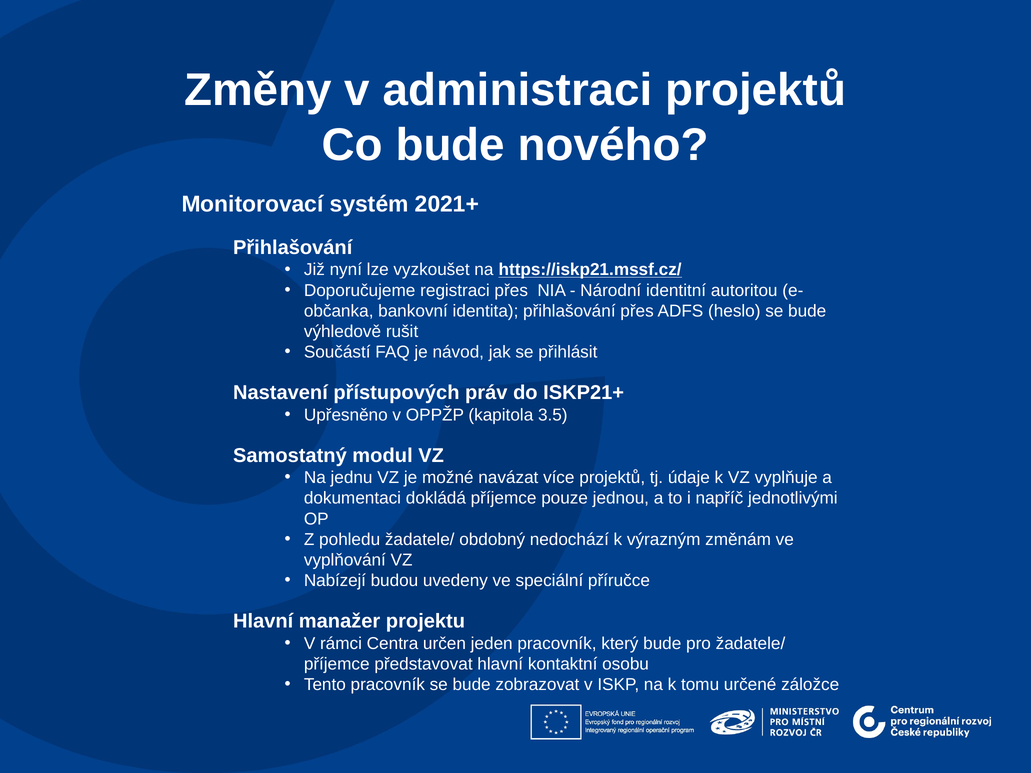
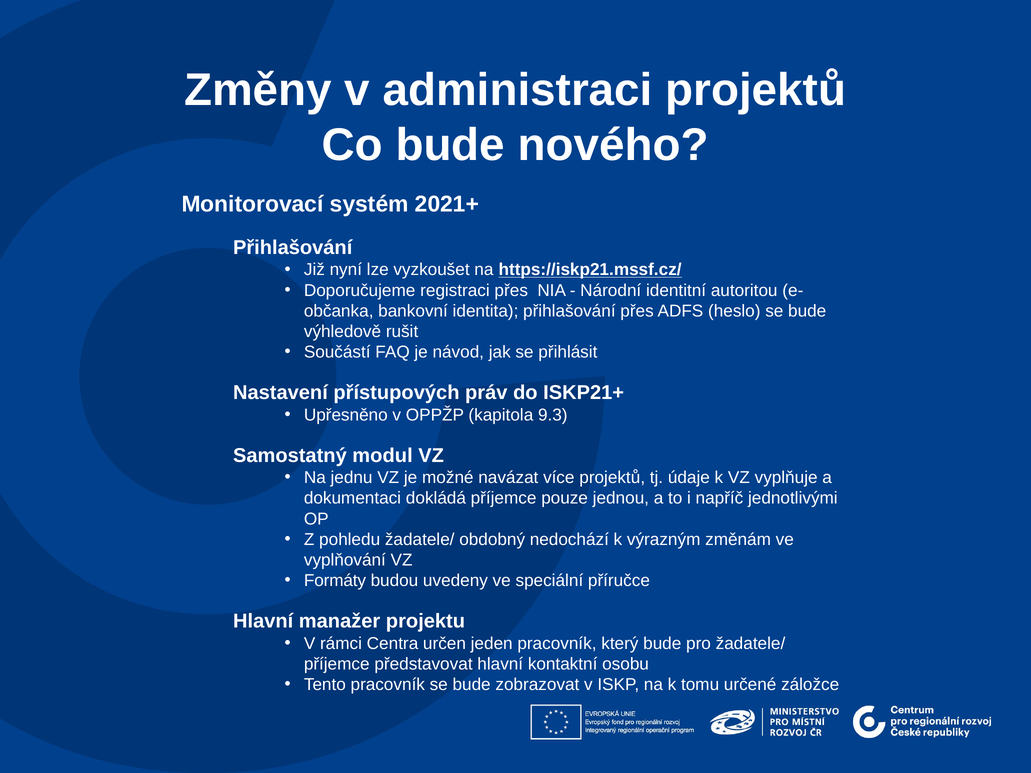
3.5: 3.5 -> 9.3 (553, 415)
Nabízejí: Nabízejí -> Formáty (335, 581)
